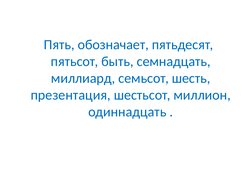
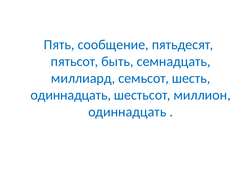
обозначает: обозначает -> сообщение (113, 45)
презентация: презентация -> одиннадцать (71, 95)
